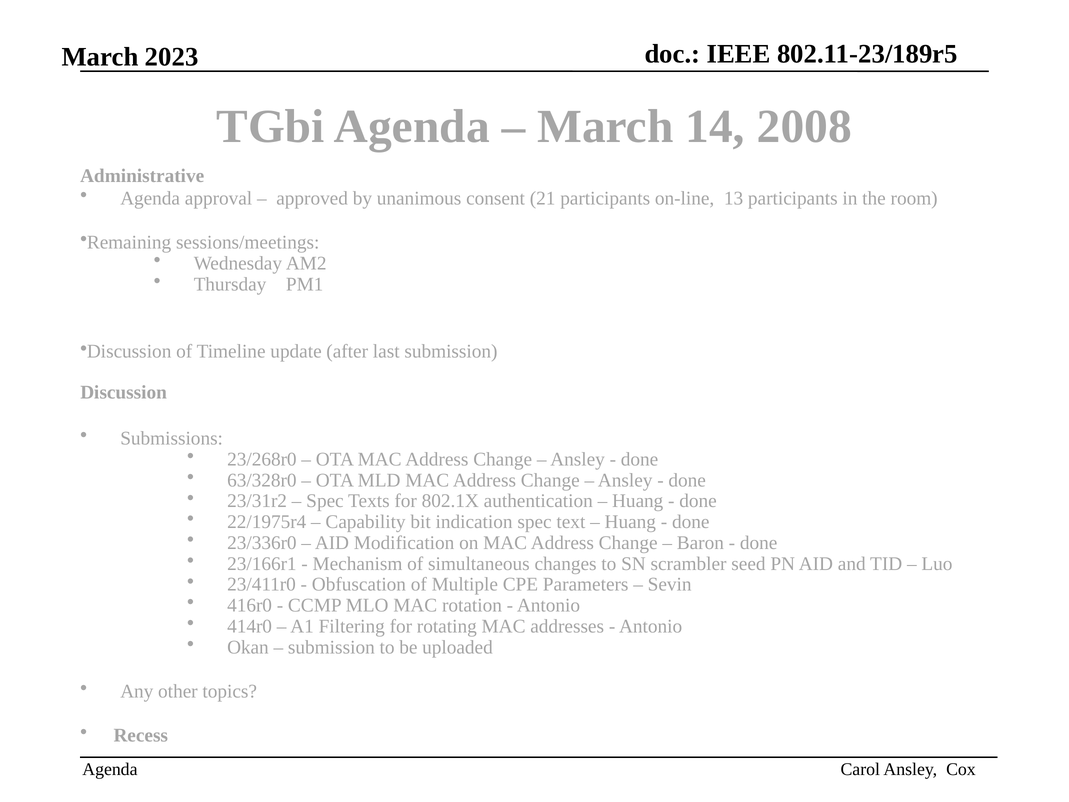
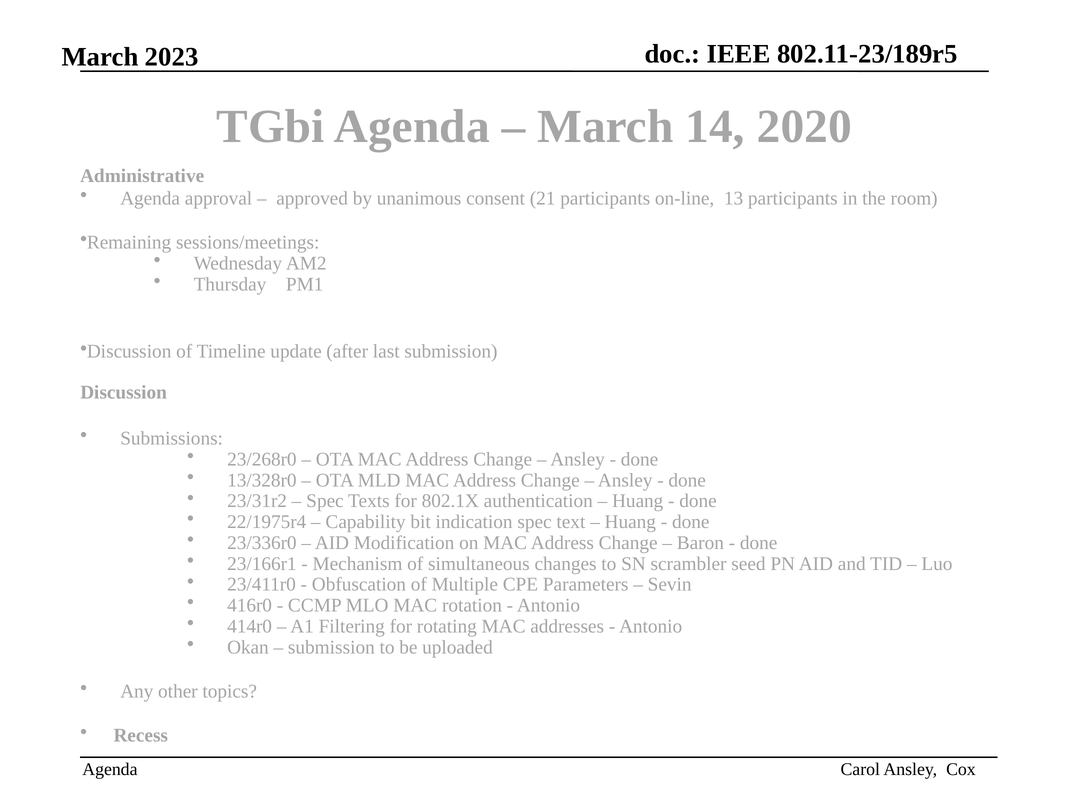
2008: 2008 -> 2020 (804, 126)
63/328r0: 63/328r0 -> 13/328r0 (262, 480)
